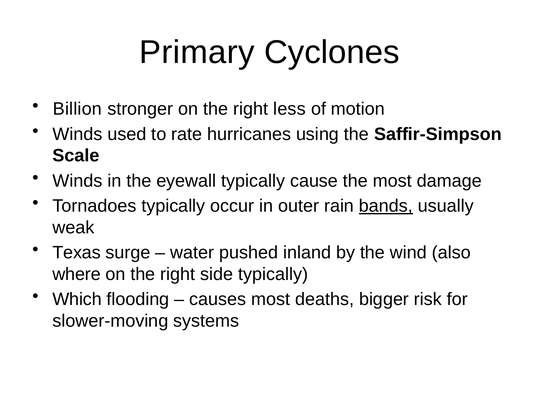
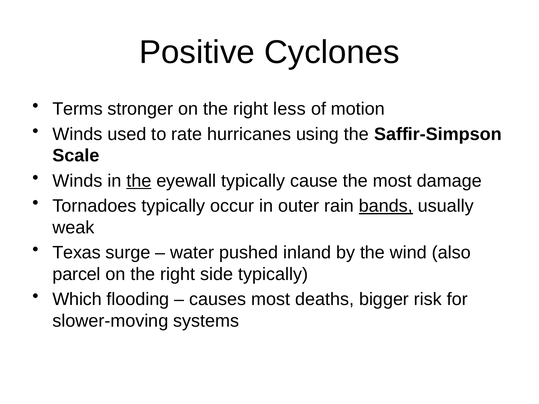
Primary: Primary -> Positive (197, 52)
Billion: Billion -> Terms (78, 109)
the underline: none -> present (139, 181)
where: where -> parcel (77, 274)
